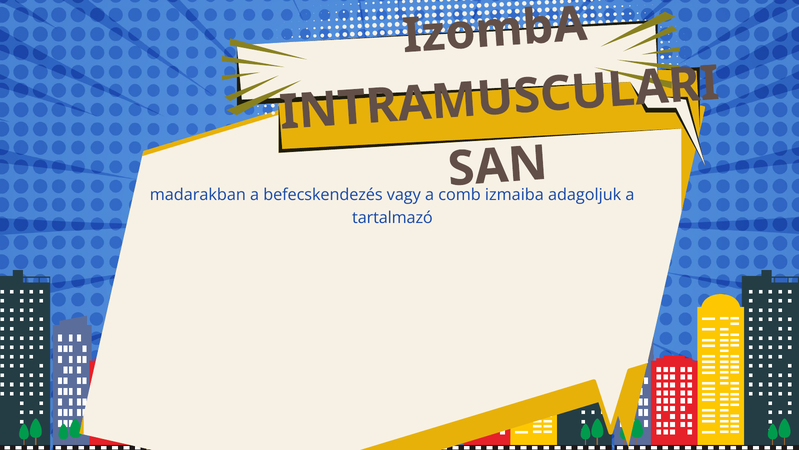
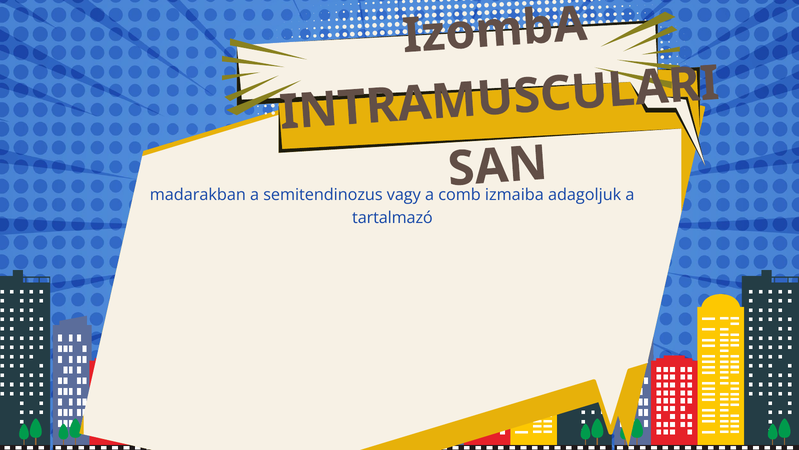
befecskendezés: befecskendezés -> semitendinozus (323, 195)
